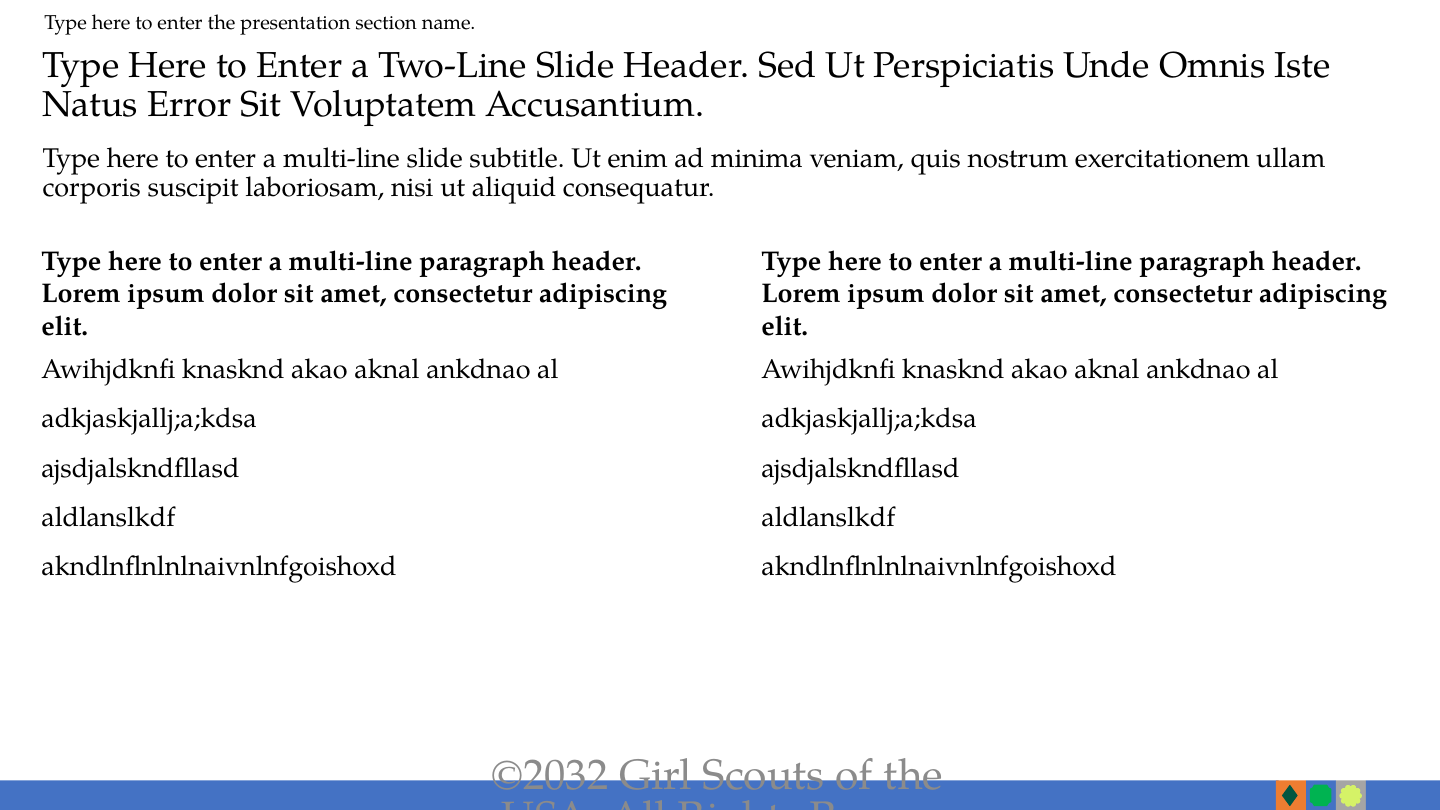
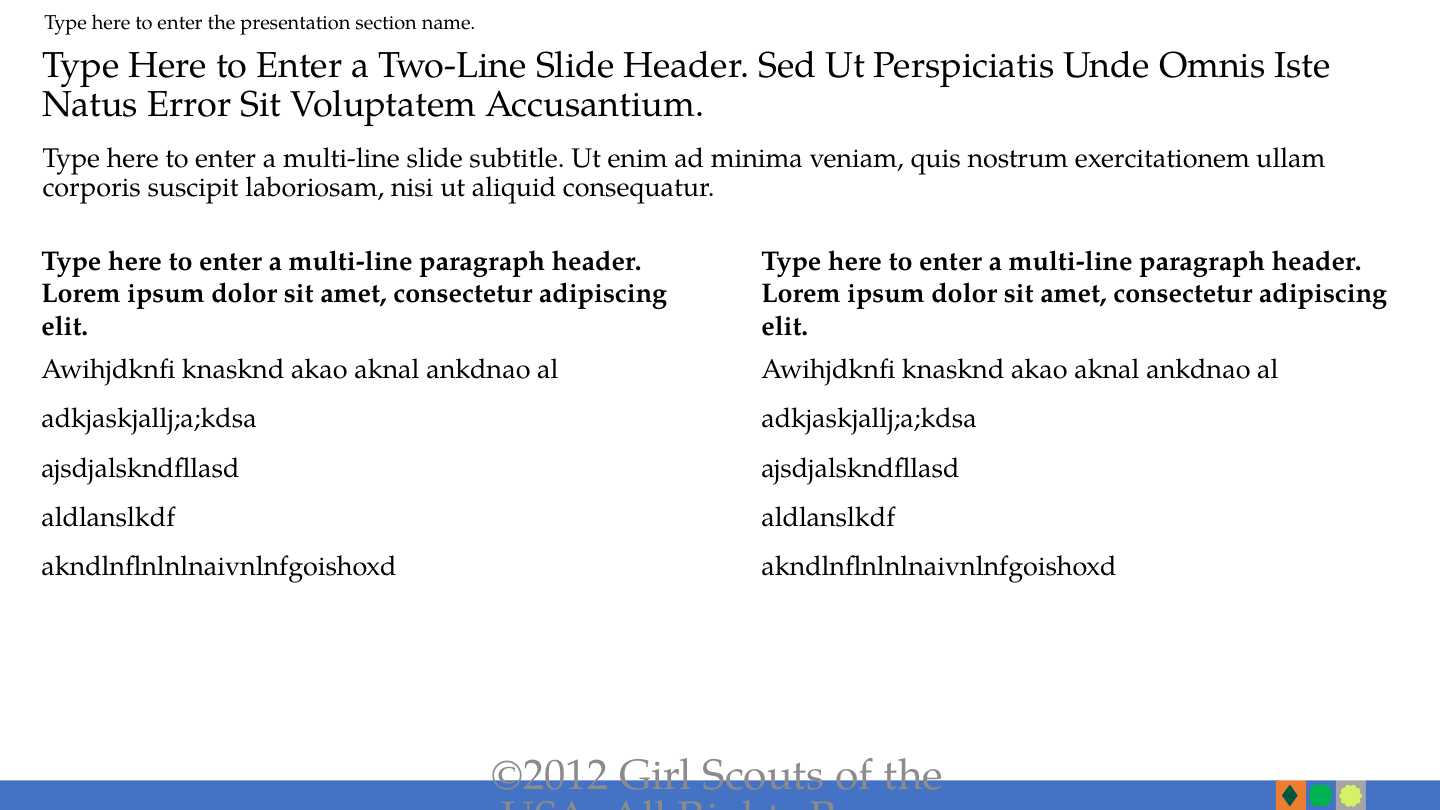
©2032: ©2032 -> ©2012 (550, 775)
